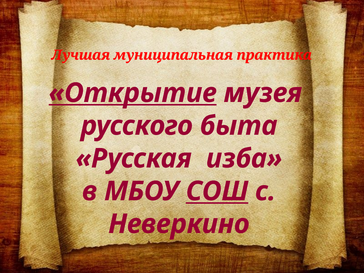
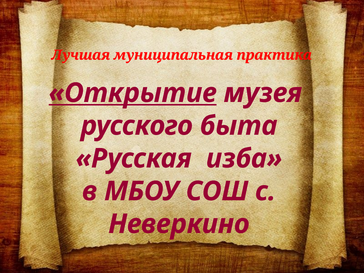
СОШ underline: present -> none (217, 191)
